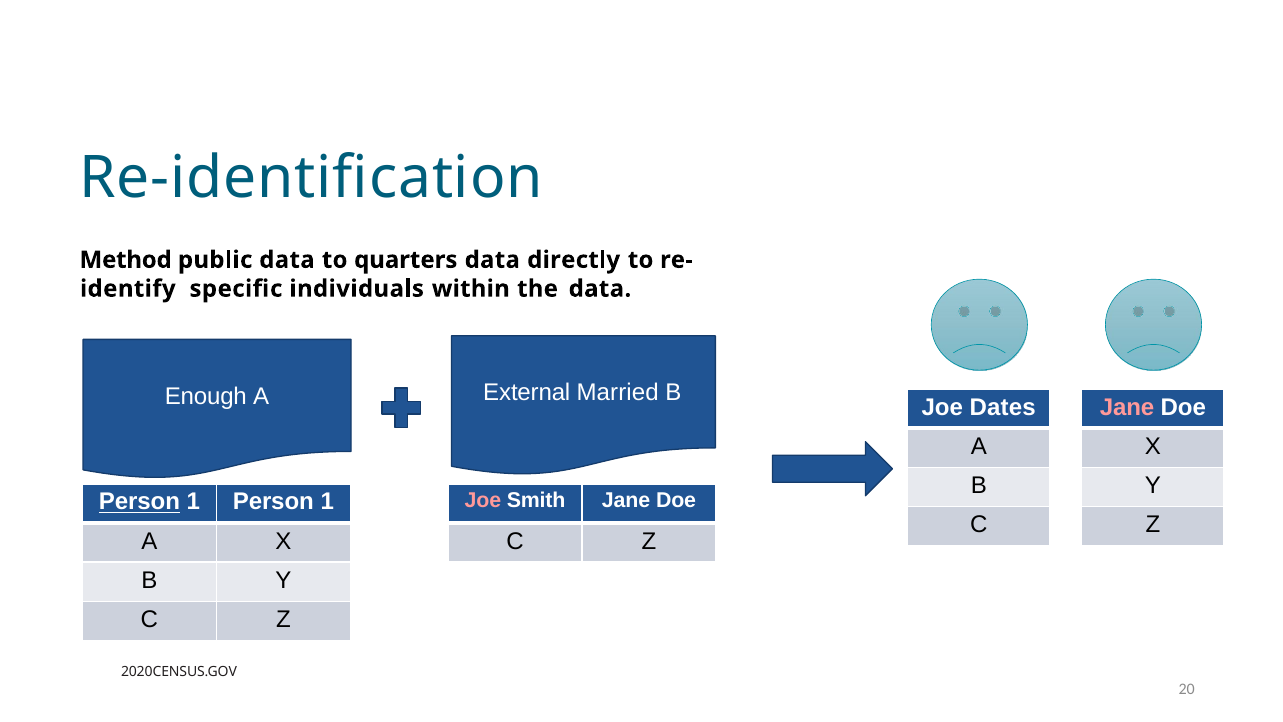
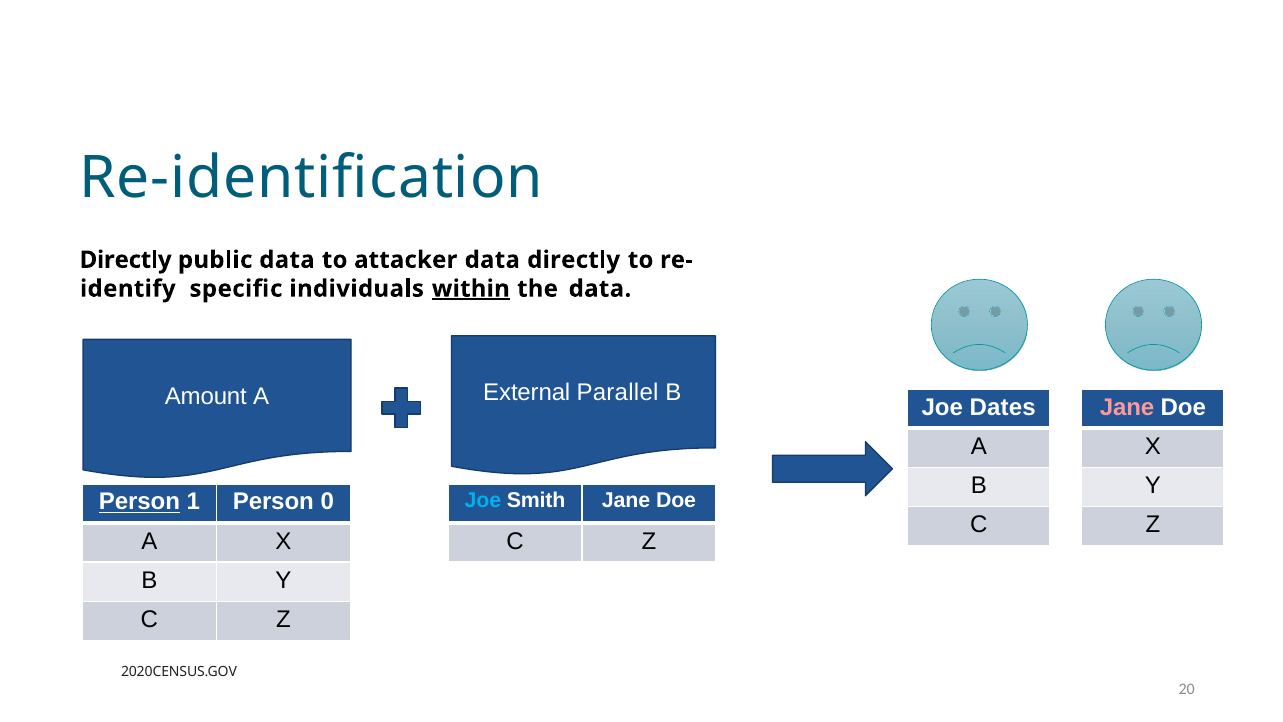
Method: Method -> Directly (126, 260)
quarters: quarters -> attacker (406, 260)
within underline: none -> present (471, 289)
Enough: Enough -> Amount (206, 396)
Married: Married -> Parallel (618, 393)
Joe colour: pink -> light blue (483, 500)
1 Person 1: 1 -> 0 (327, 502)
